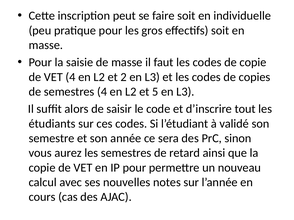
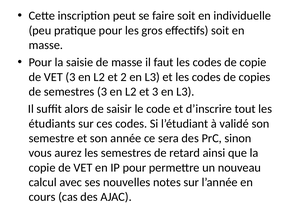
VET 4: 4 -> 3 (71, 77)
semestres 4: 4 -> 3 (102, 92)
et 5: 5 -> 3 (155, 92)
